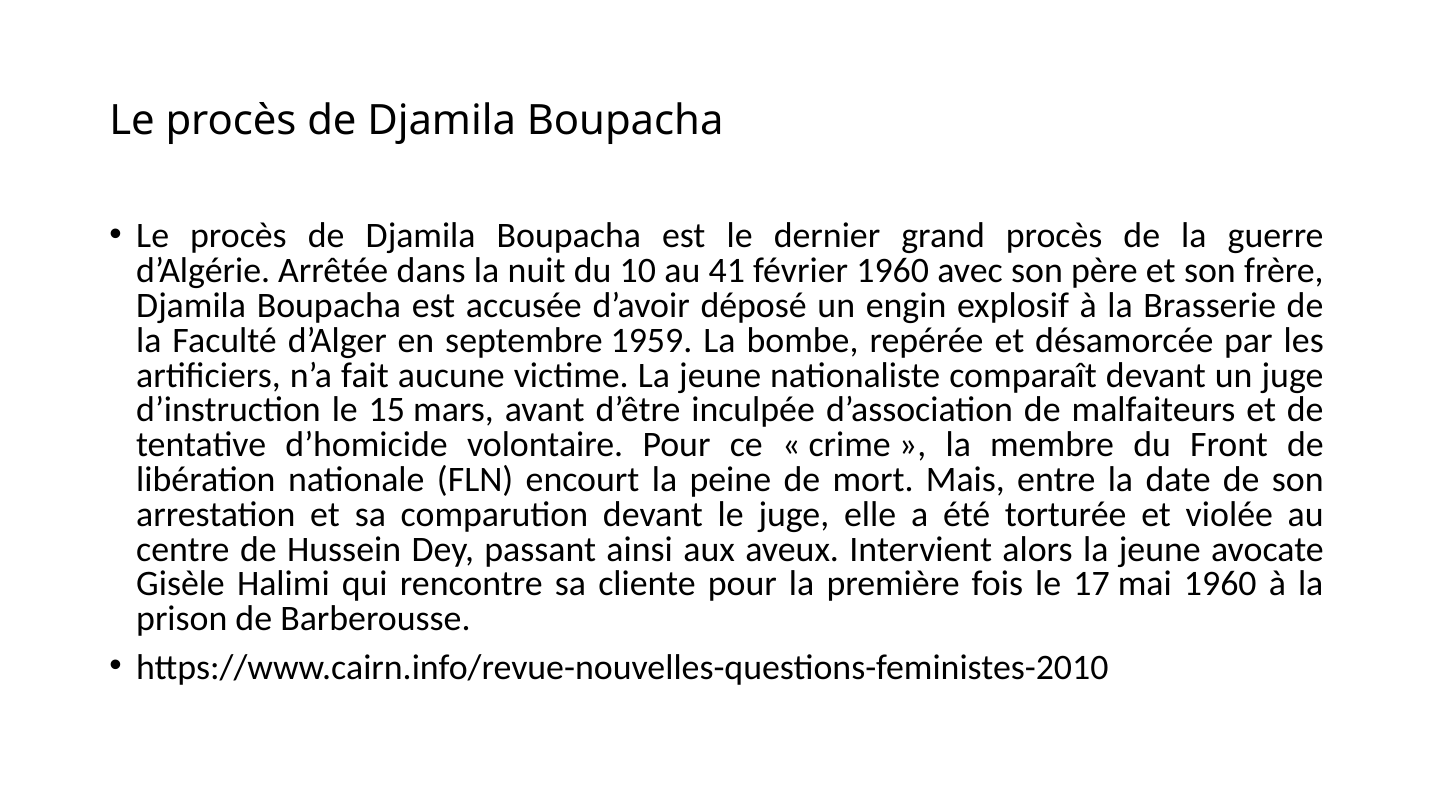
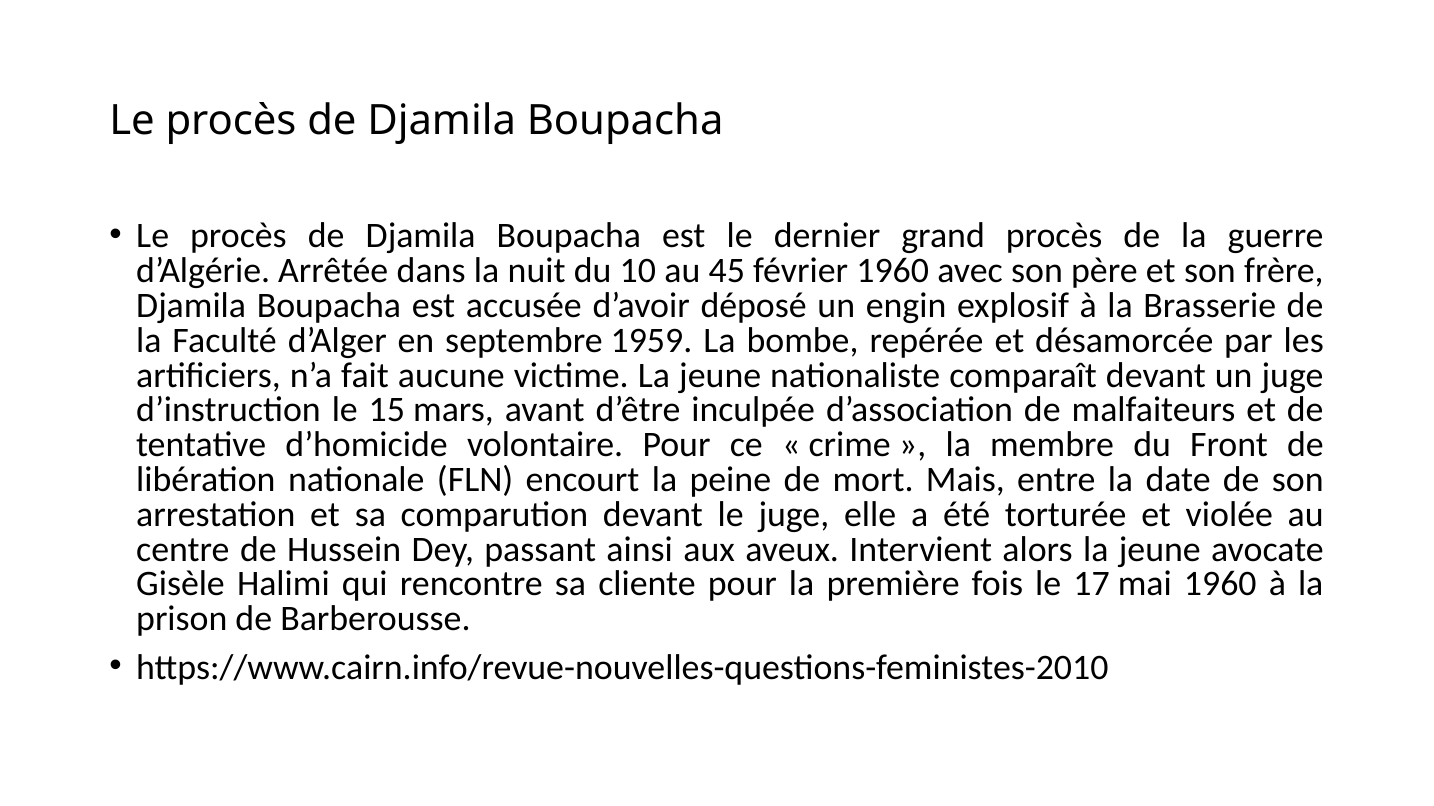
41: 41 -> 45 (727, 271)
